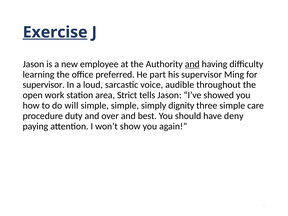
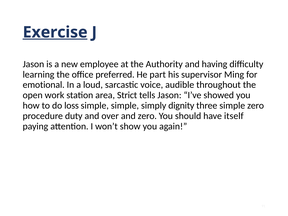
and underline: present -> none (192, 64)
supervisor: supervisor -> emotional (44, 85)
will: will -> loss (72, 106)
simple care: care -> zero (256, 106)
and best: best -> zero (147, 116)
deny: deny -> itself (234, 116)
